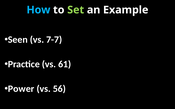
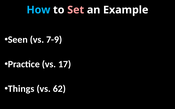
Set colour: light green -> pink (76, 10)
7-7: 7-7 -> 7-9 (54, 40)
61: 61 -> 17 (65, 64)
Power: Power -> Things (21, 89)
56: 56 -> 62 (59, 89)
